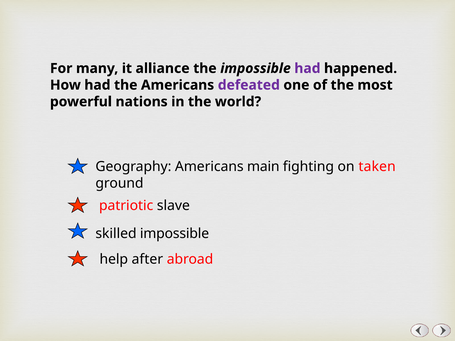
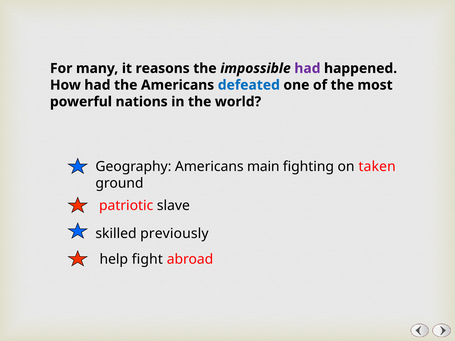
alliance: alliance -> reasons (163, 68)
defeated colour: purple -> blue (249, 85)
skilled impossible: impossible -> previously (174, 234)
after: after -> fight (147, 259)
